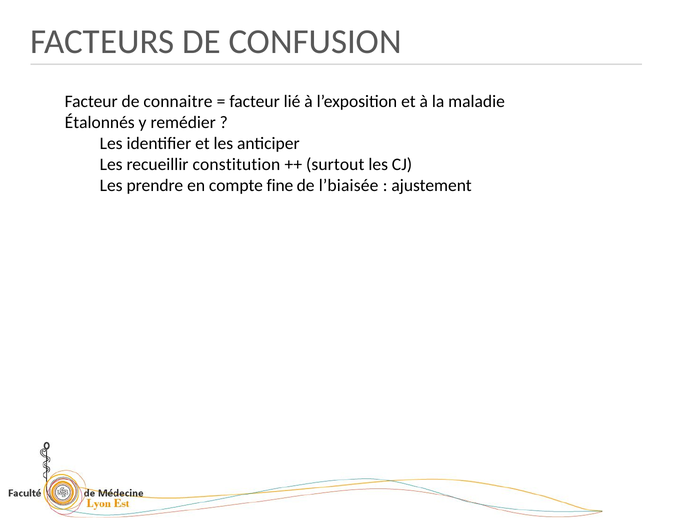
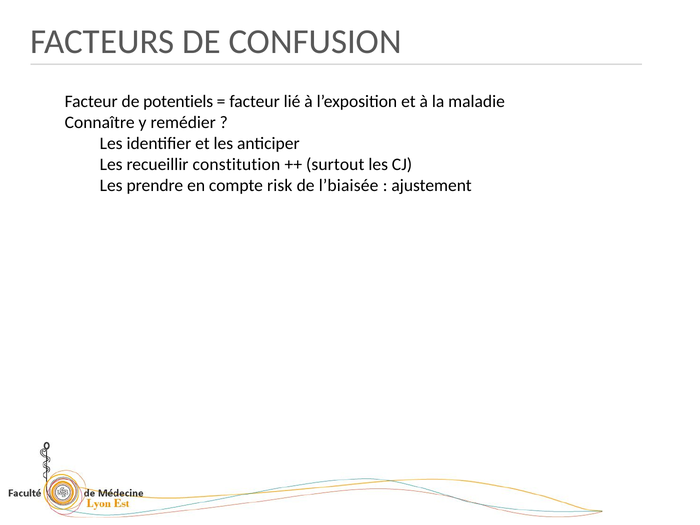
connaitre: connaitre -> potentiels (178, 101)
Étalonnés: Étalonnés -> Connaître (100, 122)
fine: fine -> risk (280, 185)
